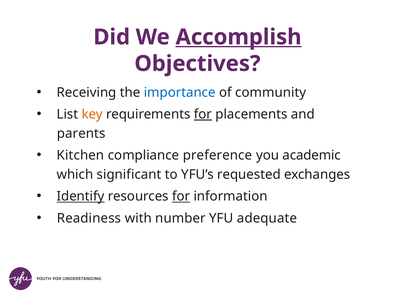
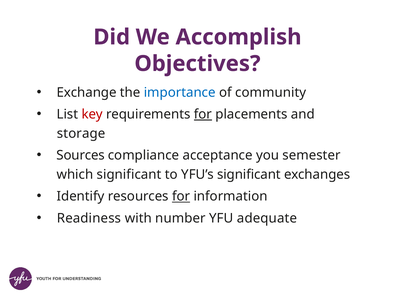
Accomplish underline: present -> none (239, 37)
Receiving: Receiving -> Exchange (87, 92)
key colour: orange -> red (92, 114)
parents: parents -> storage (81, 133)
Kitchen: Kitchen -> Sources (81, 155)
preference: preference -> acceptance (218, 155)
academic: academic -> semester (312, 155)
YFU’s requested: requested -> significant (249, 174)
Identify underline: present -> none (81, 196)
